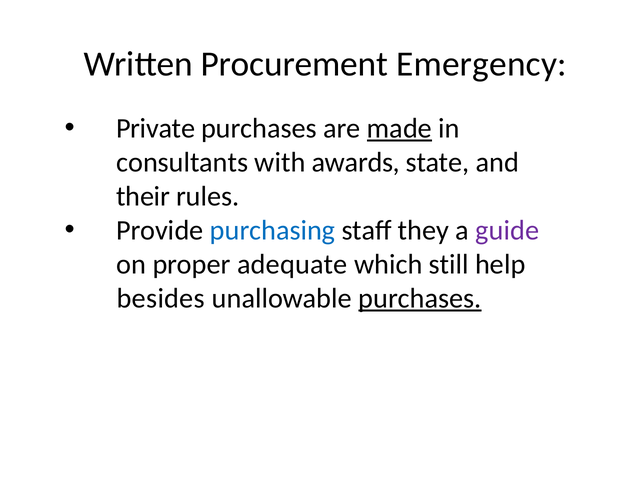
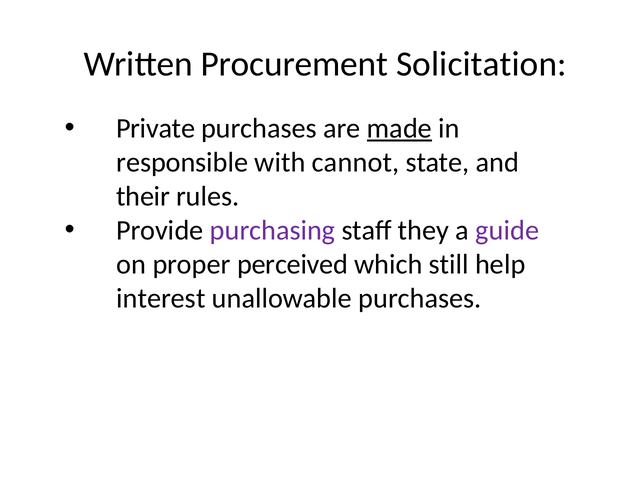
Emergency: Emergency -> Solicitation (481, 64)
consultants: consultants -> responsible (182, 162)
awards: awards -> cannot (356, 162)
purchasing colour: blue -> purple (273, 230)
adequate: adequate -> perceived (292, 264)
besides: besides -> interest (161, 298)
purchases underline: present -> none (420, 298)
